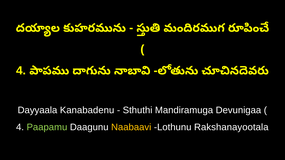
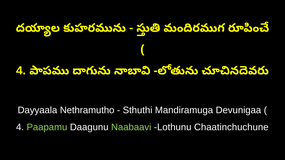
Kanabadenu: Kanabadenu -> Nethramutho (87, 110)
Naabaavi colour: yellow -> light green (131, 127)
Rakshanayootala: Rakshanayootala -> Chaatinchuchune (231, 127)
